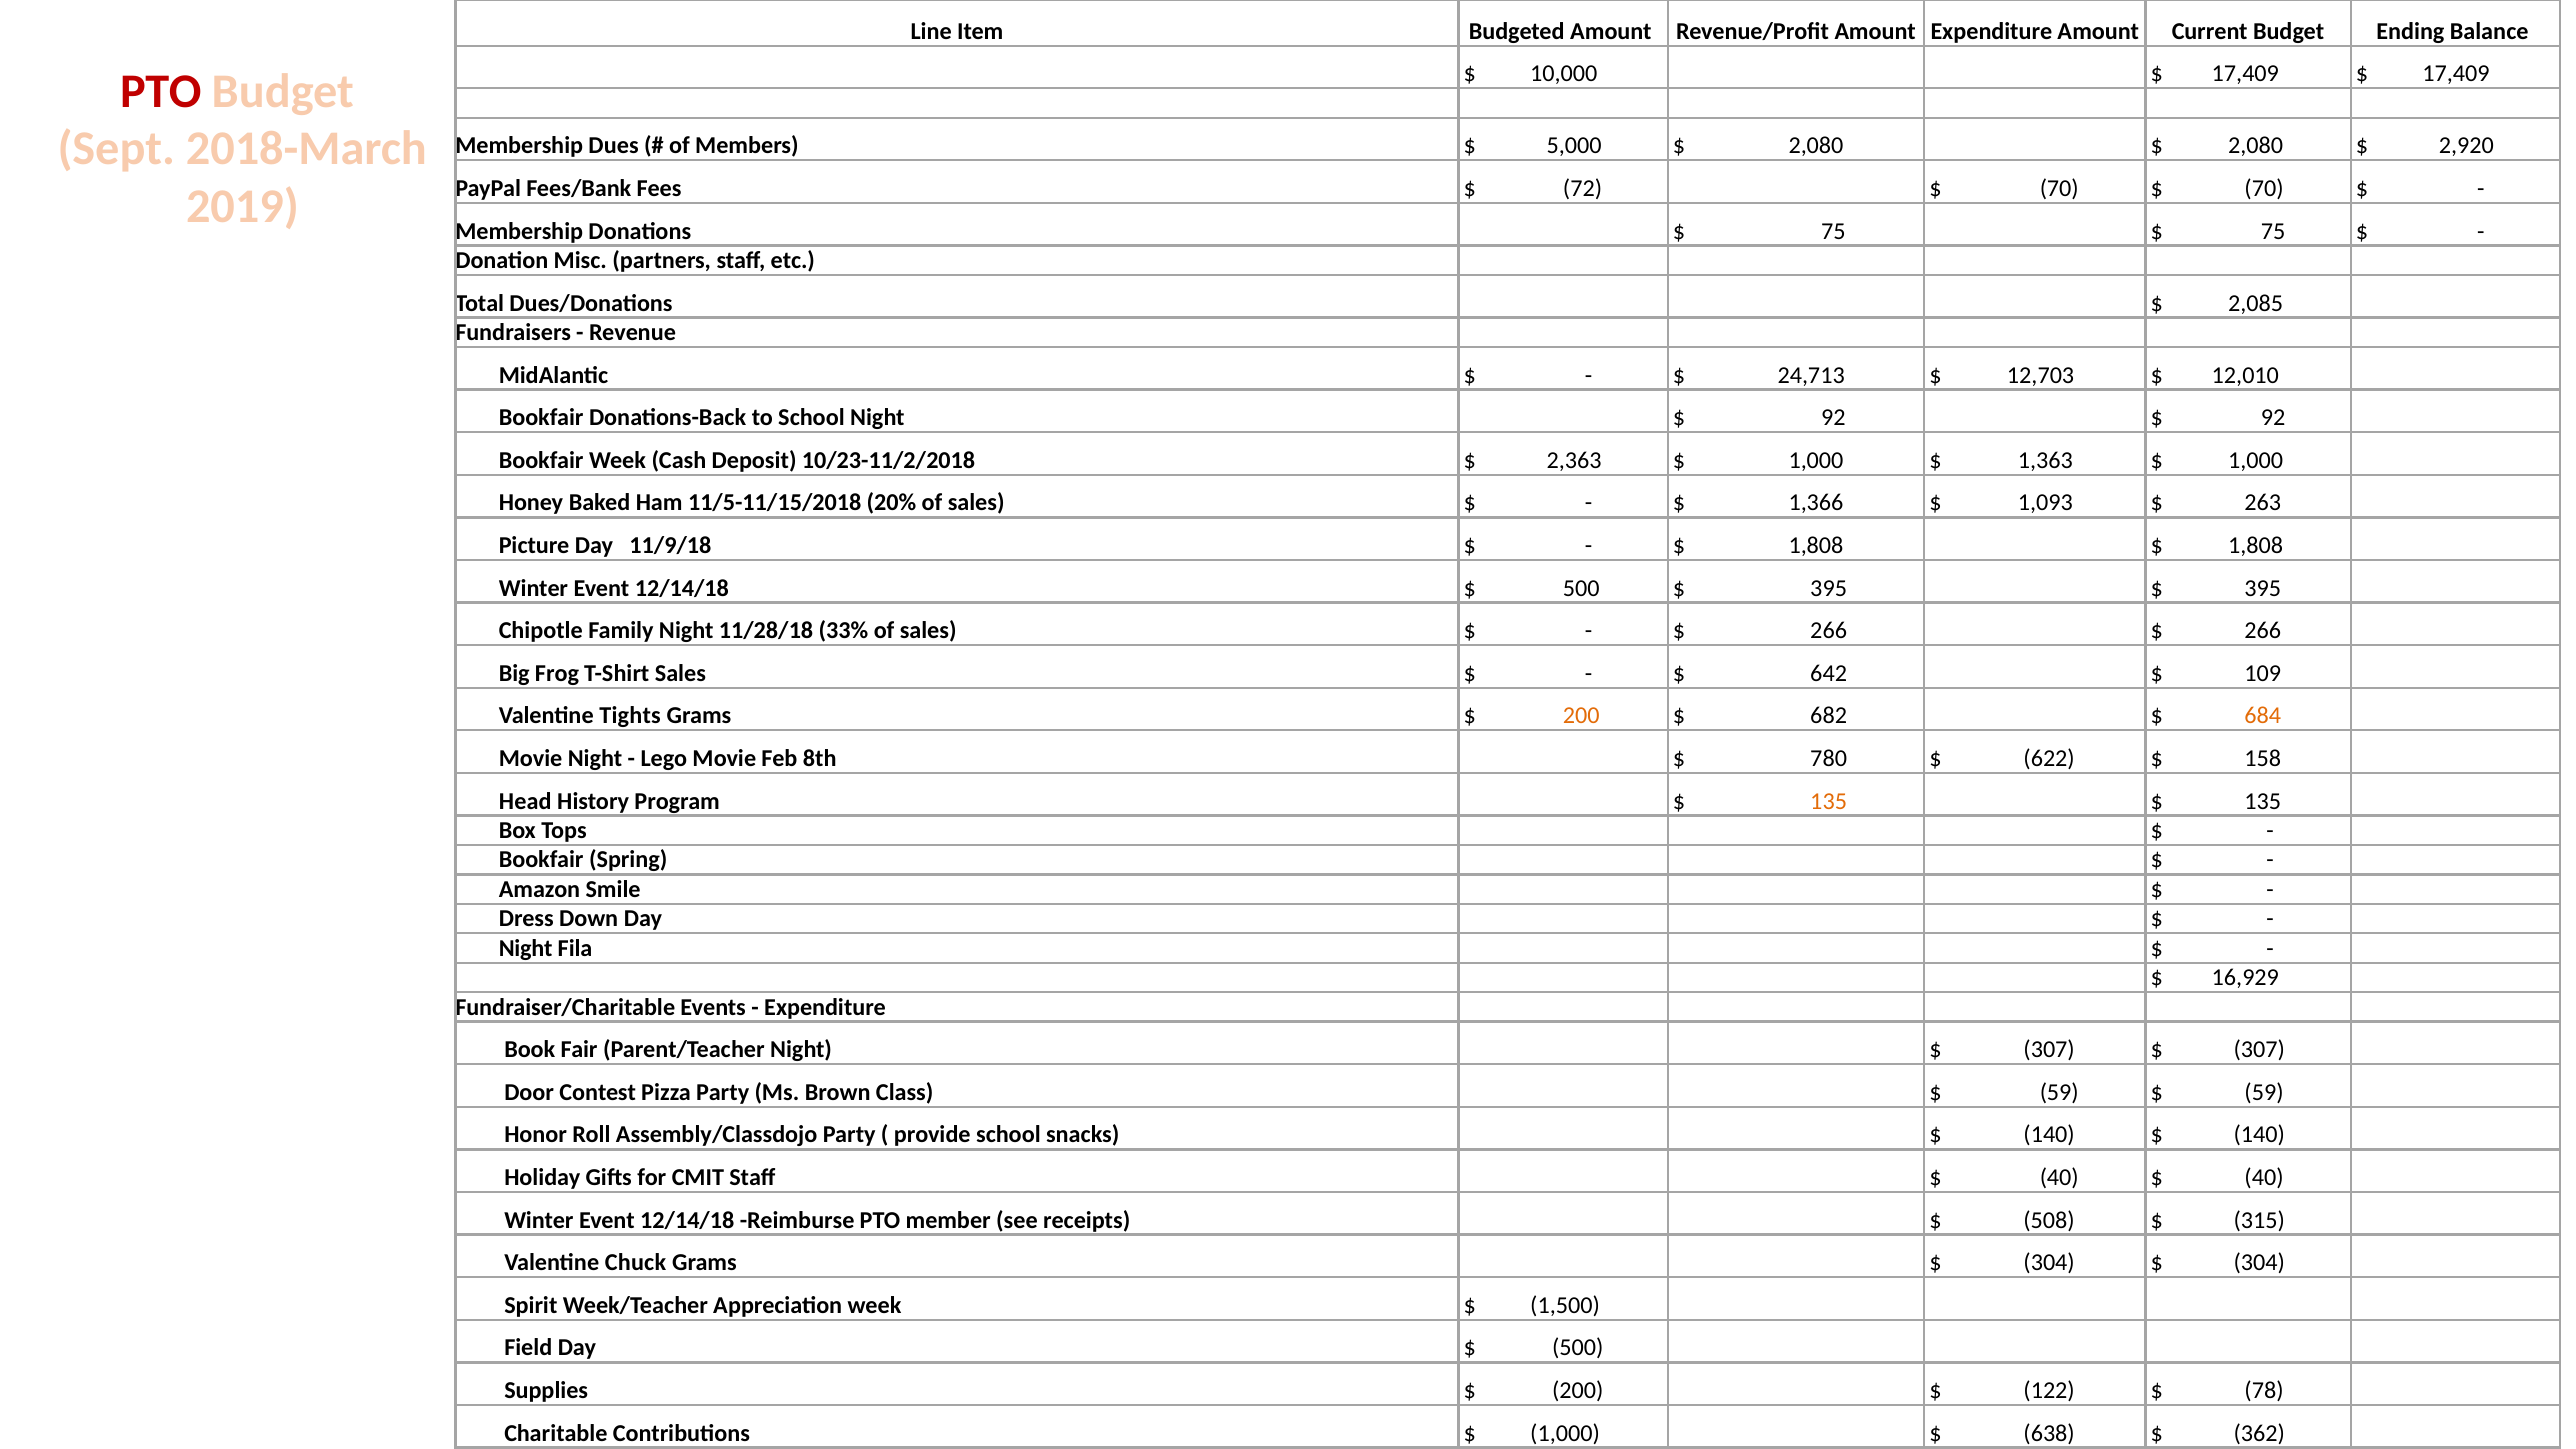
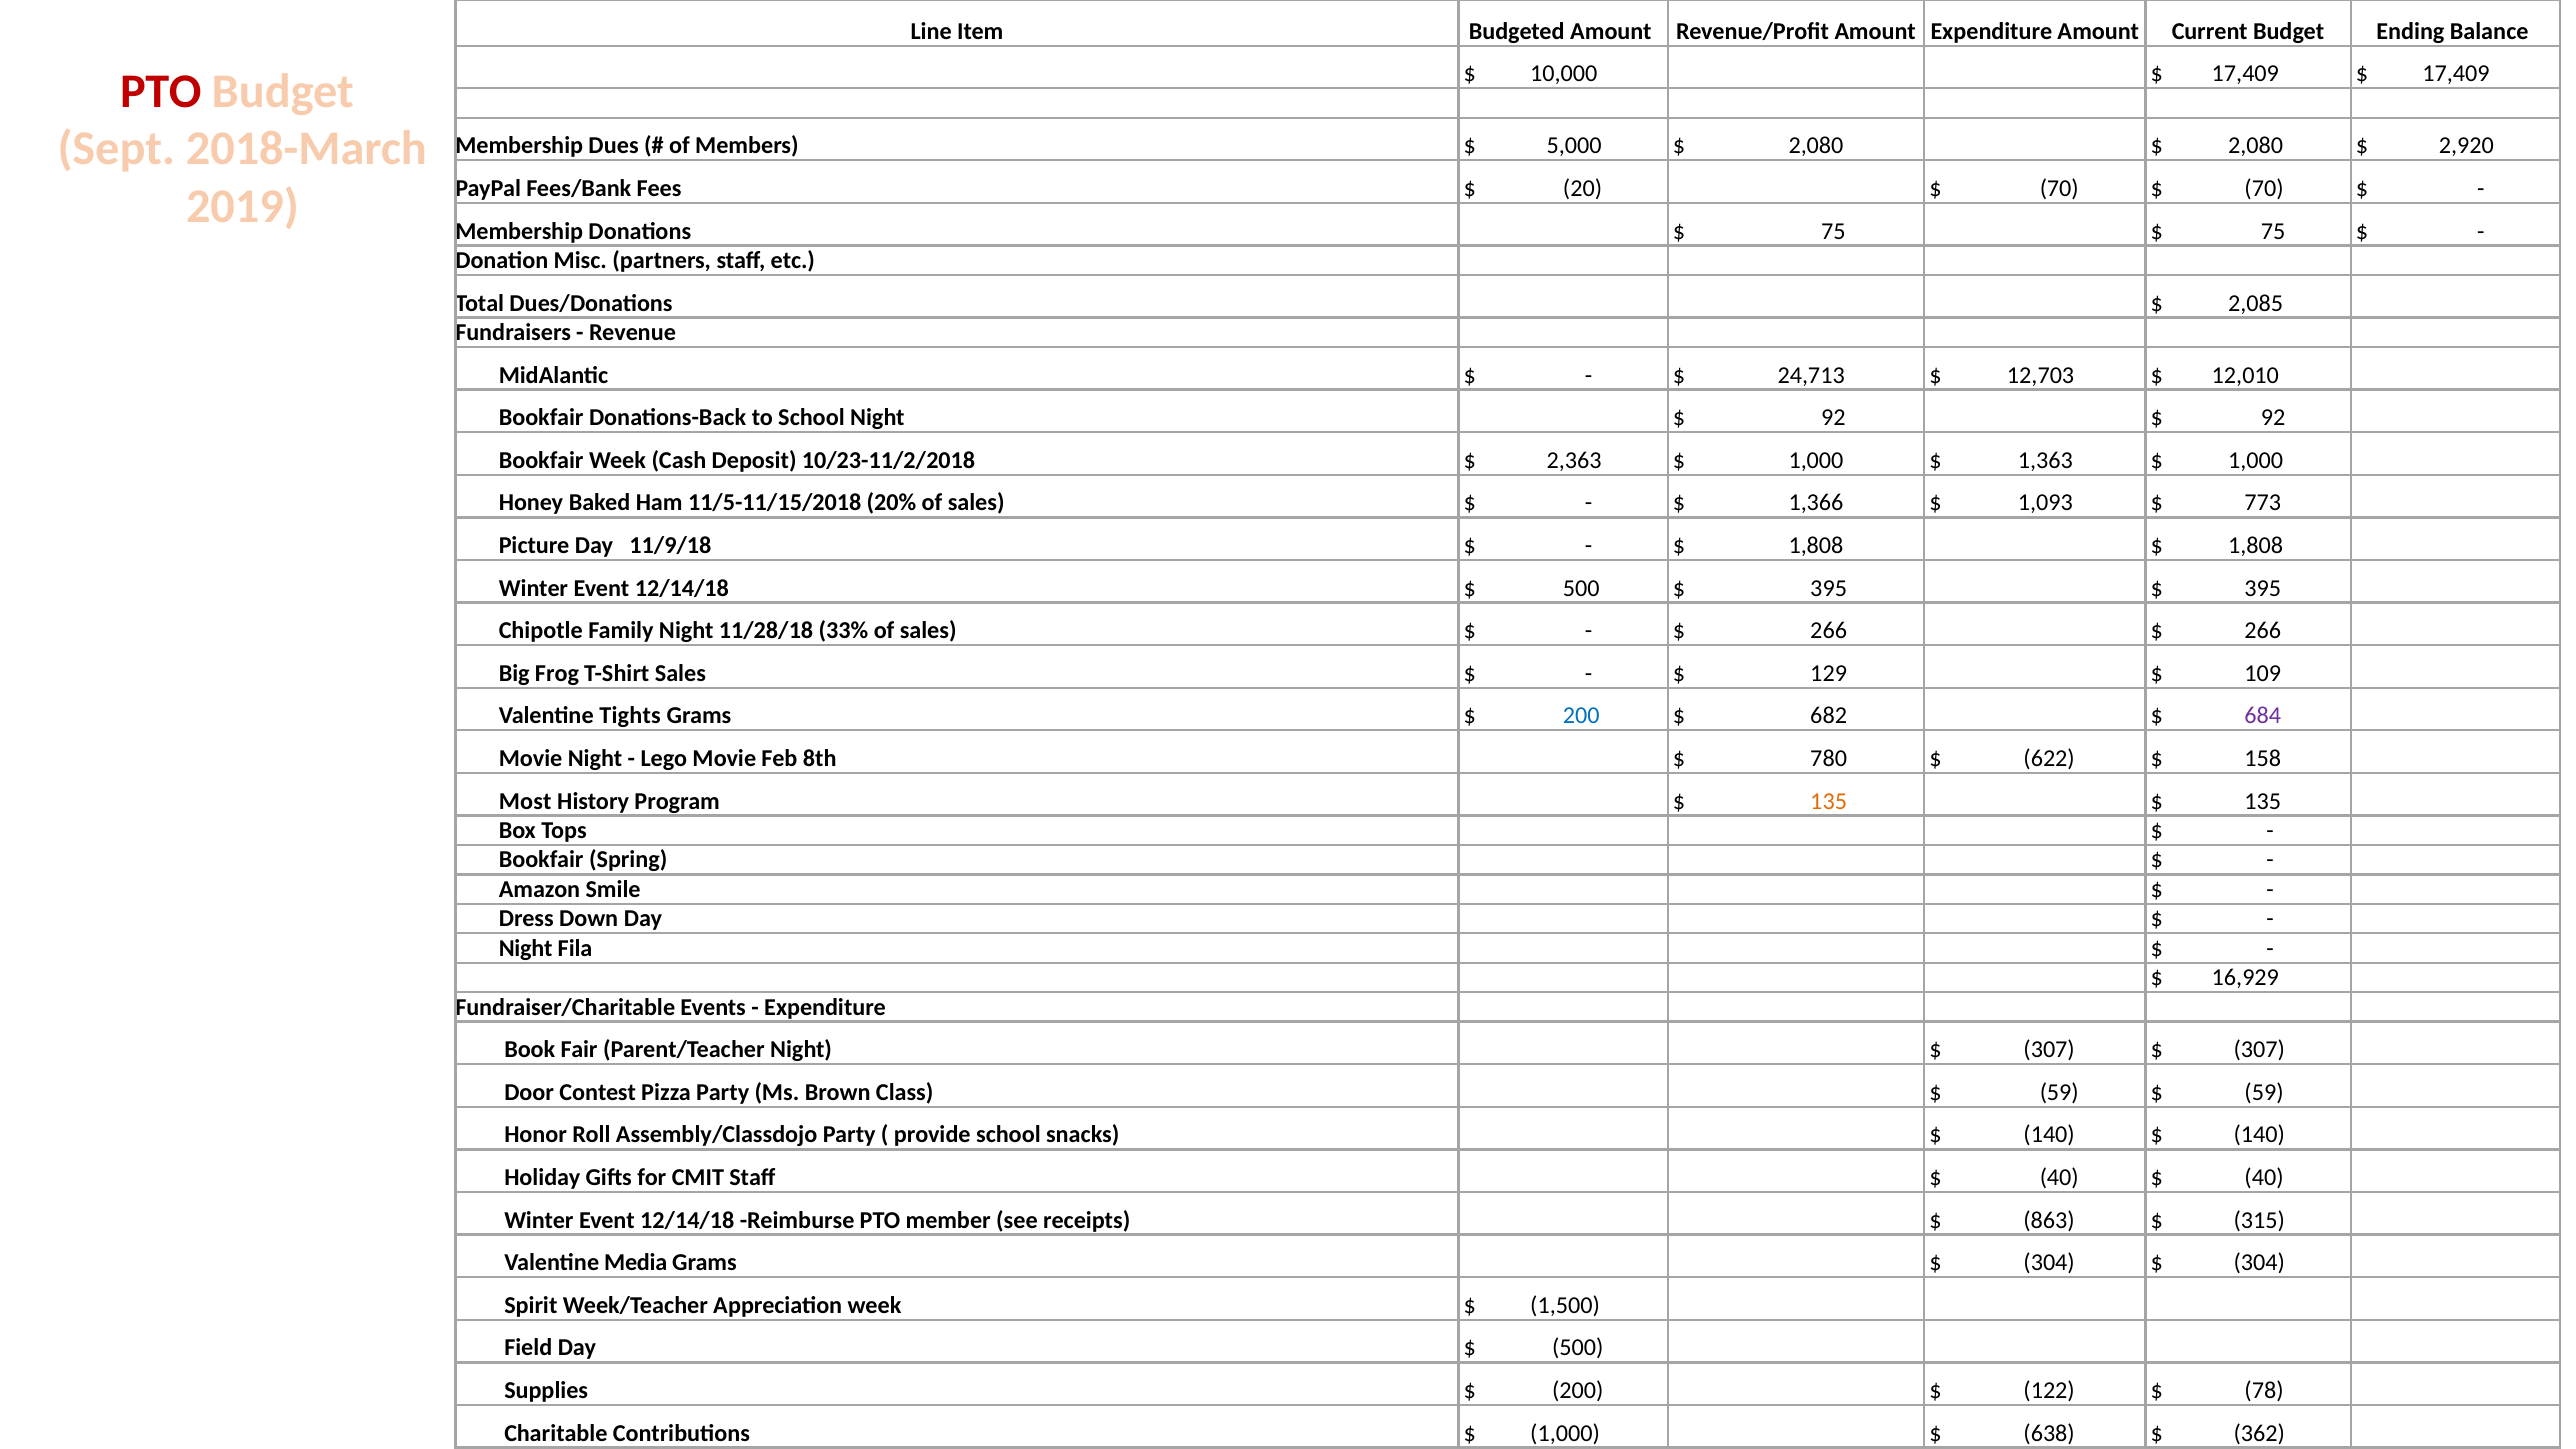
72: 72 -> 20 (1583, 188)
263: 263 -> 773 (2263, 503)
642: 642 -> 129 (1829, 673)
200 colour: orange -> blue (1581, 716)
684 colour: orange -> purple (2263, 716)
Head: Head -> Most (525, 801)
508: 508 -> 863 (2049, 1220)
Chuck: Chuck -> Media (636, 1263)
